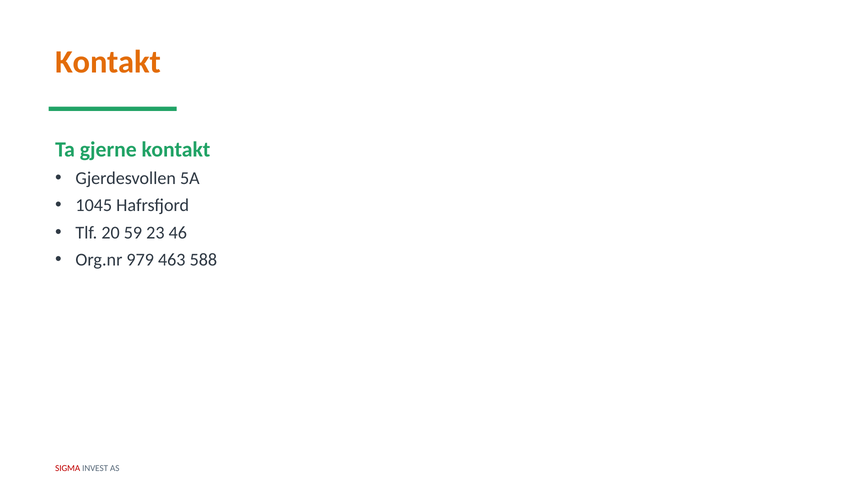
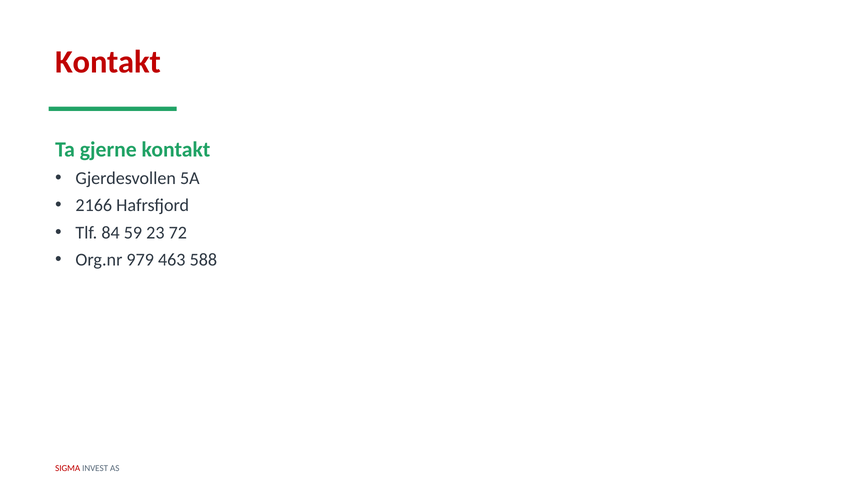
Kontakt colour: orange -> red (108, 62)
1045: 1045 -> 2166 (94, 205)
20: 20 -> 84 (111, 233)
46: 46 -> 72 (178, 233)
